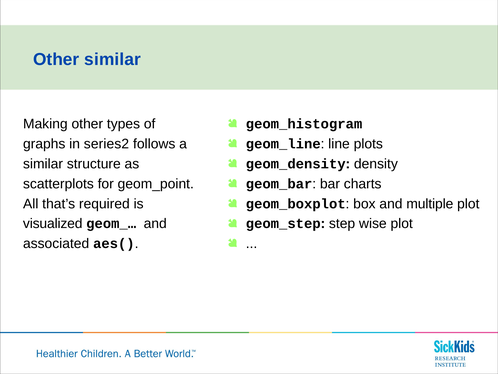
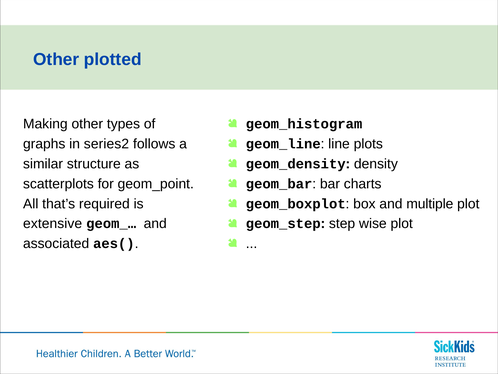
Other similar: similar -> plotted (113, 59)
visualized: visualized -> extensive (53, 223)
